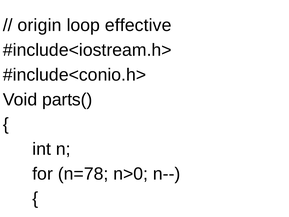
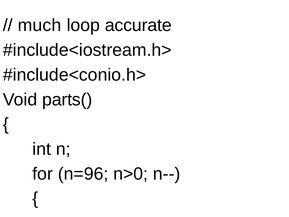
origin: origin -> much (40, 25)
effective: effective -> accurate (138, 25)
n=78: n=78 -> n=96 (83, 174)
